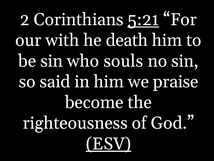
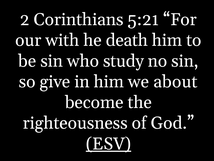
5:21 underline: present -> none (143, 20)
souls: souls -> study (123, 61)
said: said -> give (55, 81)
praise: praise -> about (175, 81)
